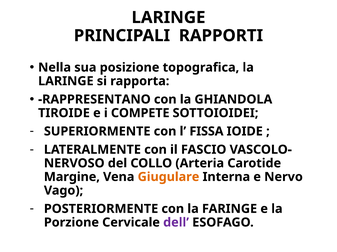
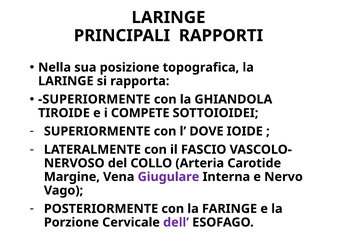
RAPPRESENTANO: RAPPRESENTANO -> SUPERIORMENTE (94, 100)
FISSA: FISSA -> DOVE (206, 132)
Giugulare colour: orange -> purple (168, 177)
